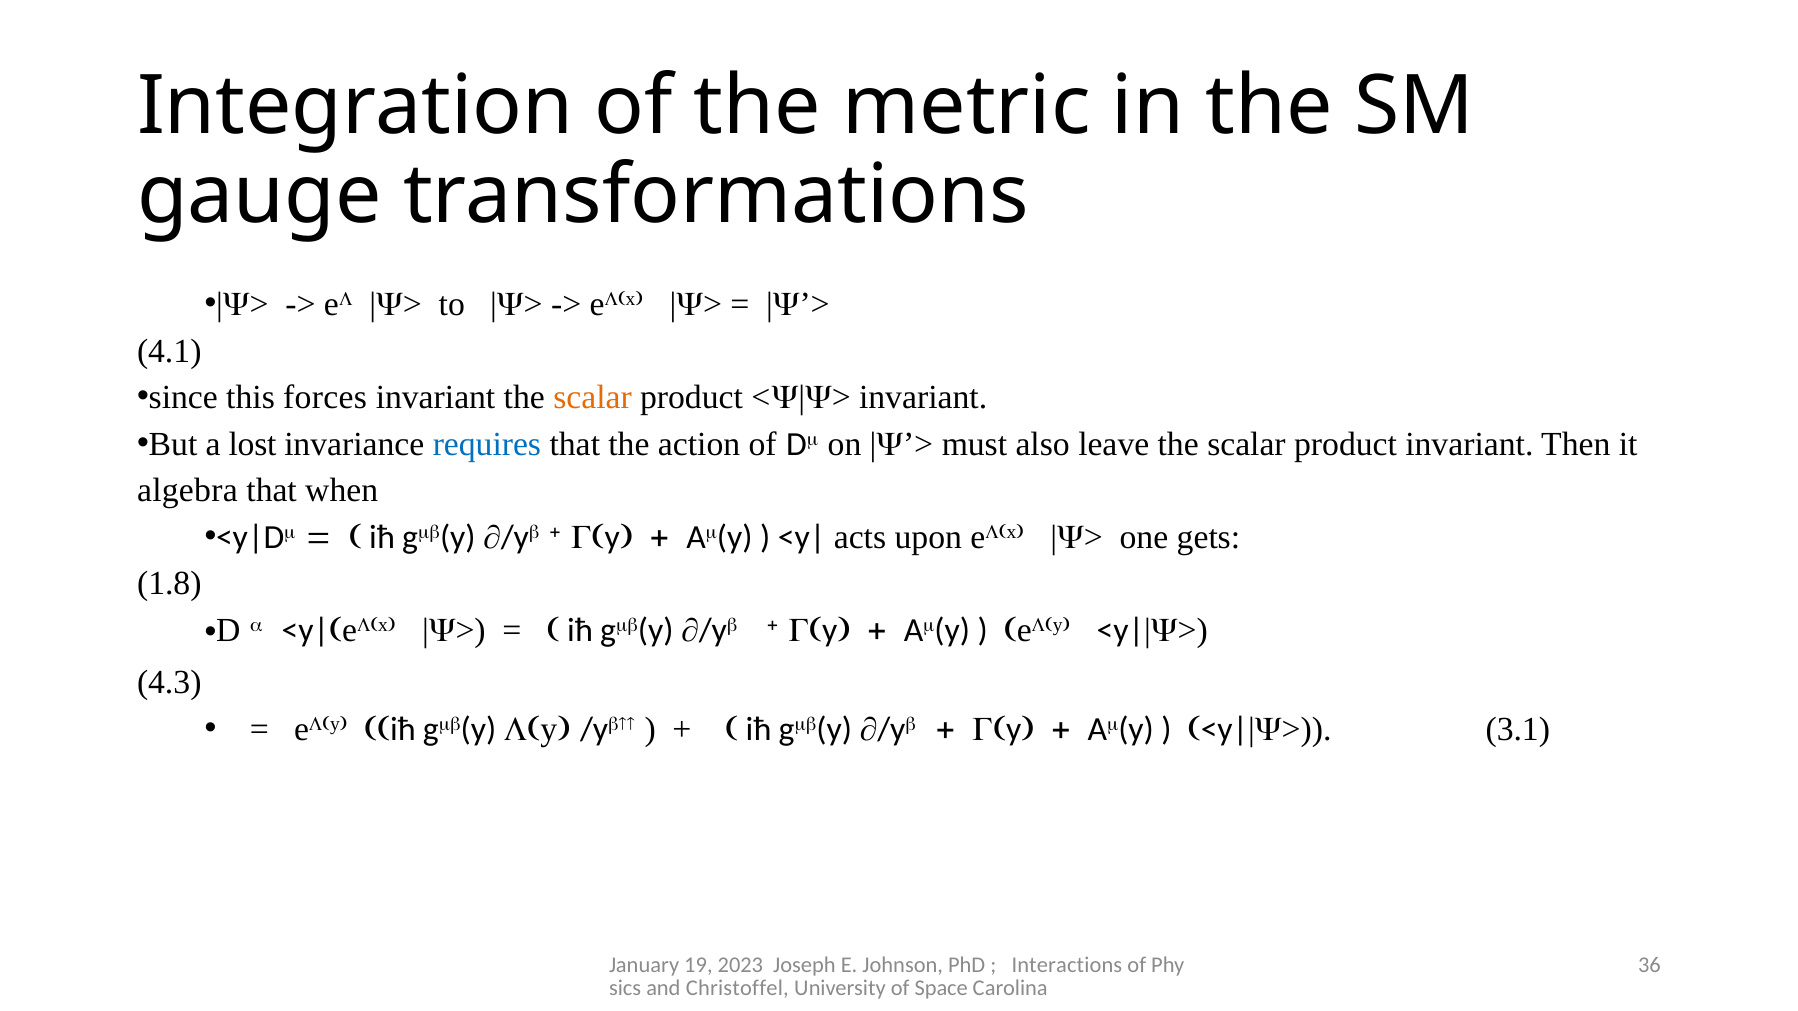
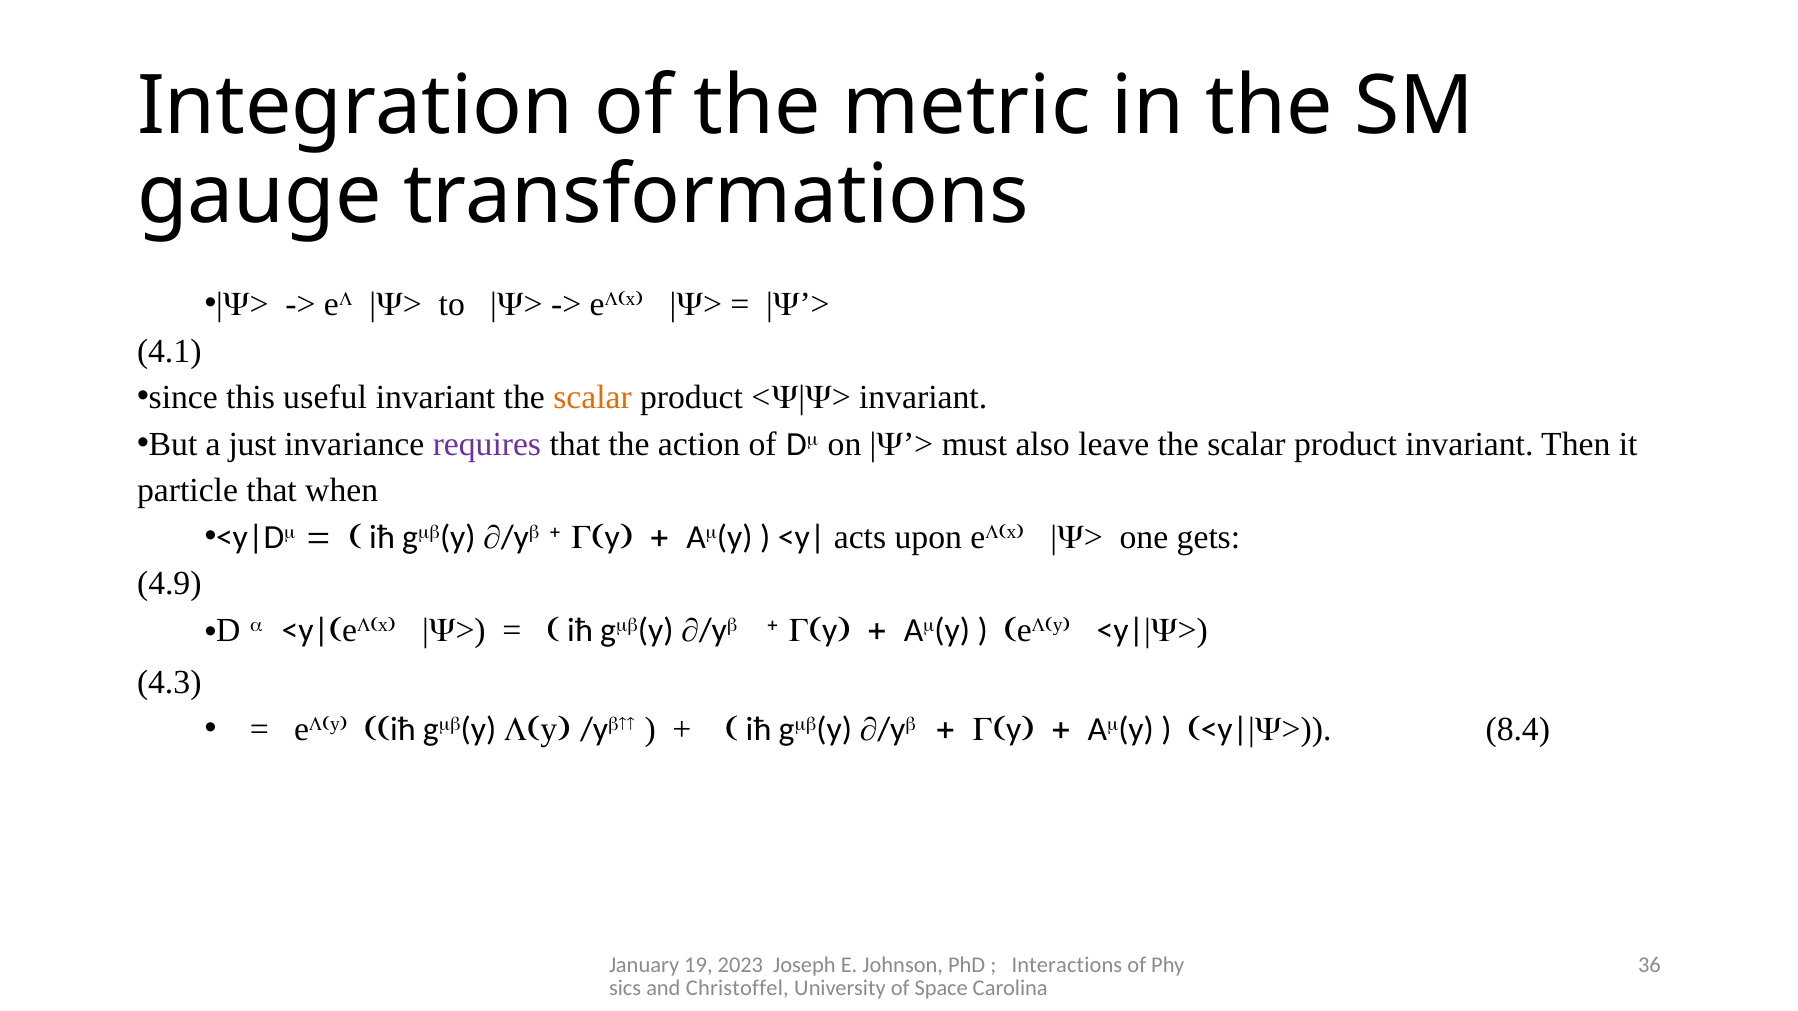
forces: forces -> useful (325, 398)
lost: lost -> just (253, 444)
requires colour: blue -> purple (487, 444)
algebra: algebra -> particle (188, 491)
1.8: 1.8 -> 4.9 (169, 584)
3.1: 3.1 -> 8.4 (1518, 730)
